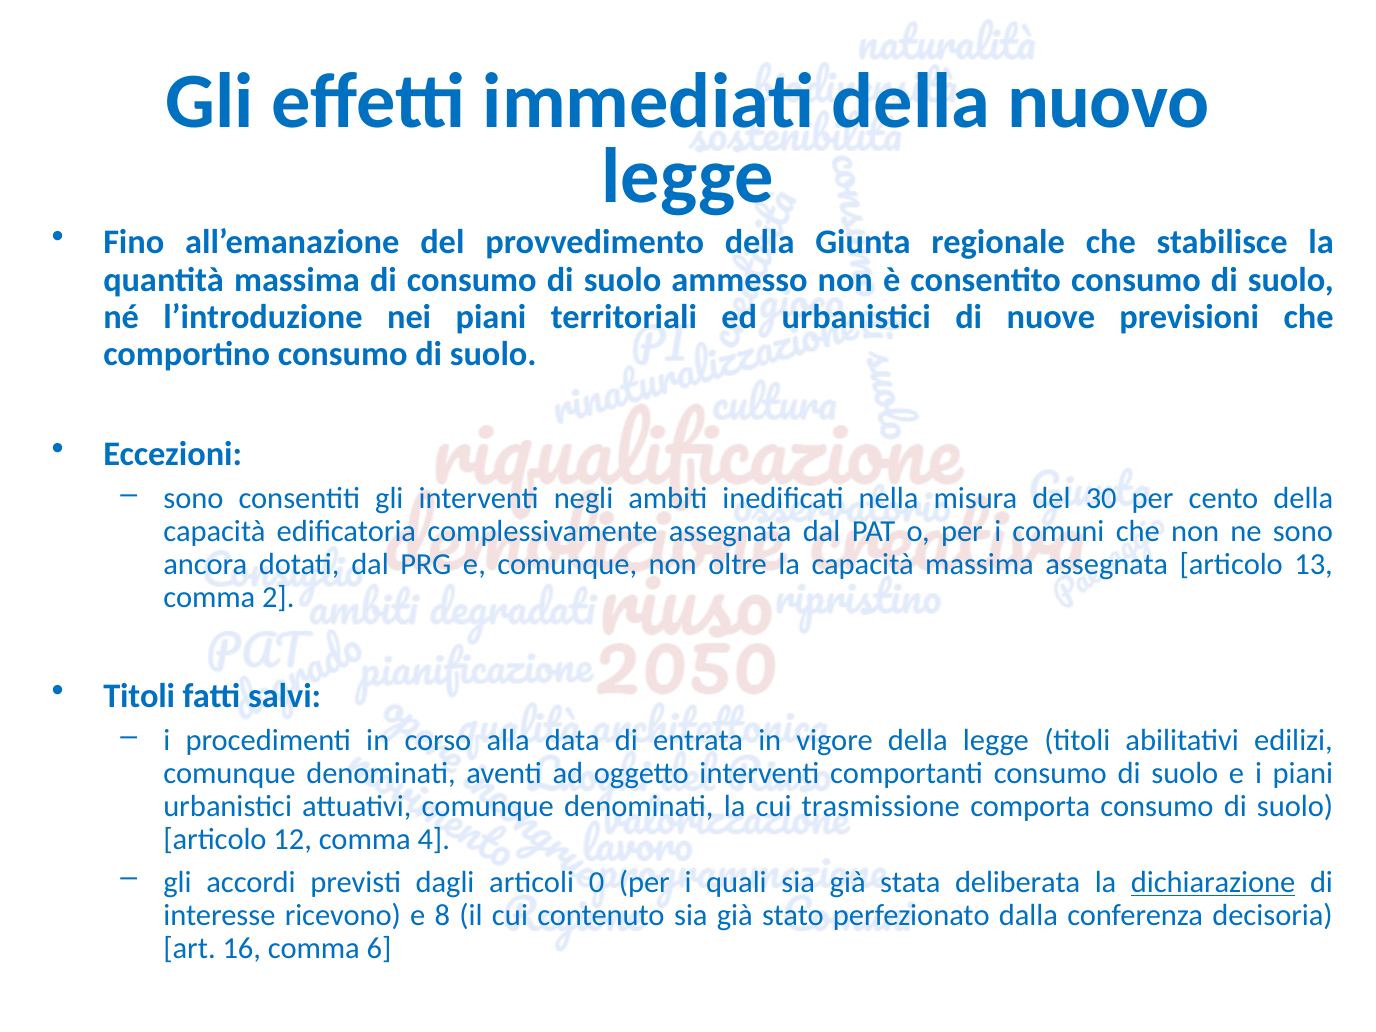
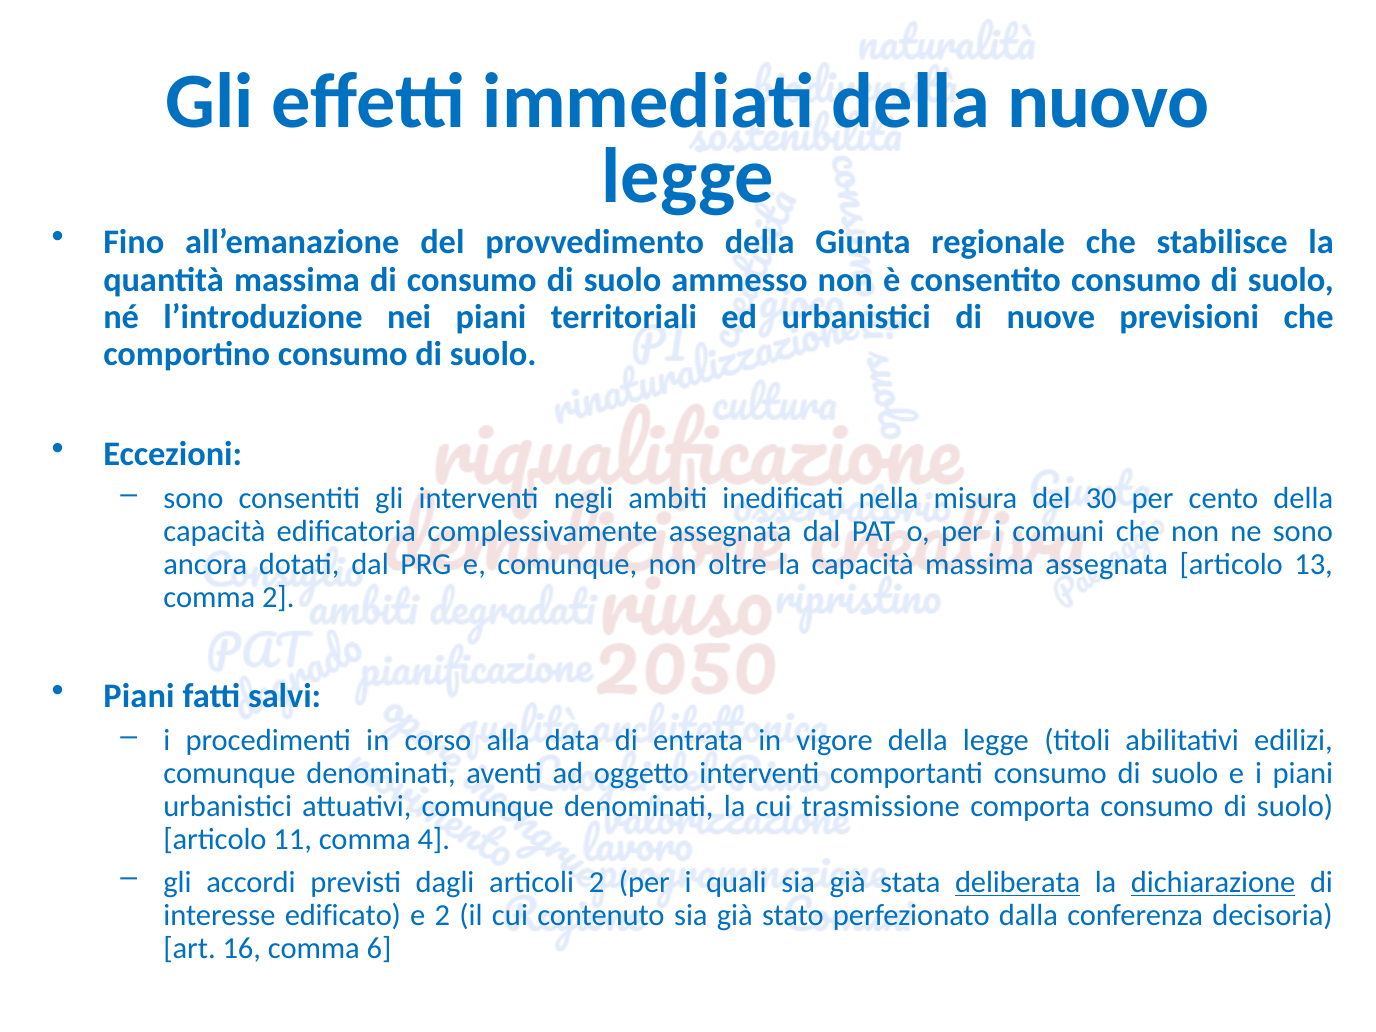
Titoli: Titoli -> Piani (139, 696)
12: 12 -> 11 (293, 840)
articoli 0: 0 -> 2 (597, 882)
deliberata underline: none -> present (1018, 882)
ricevono: ricevono -> edificato (343, 915)
e 8: 8 -> 2 (442, 915)
